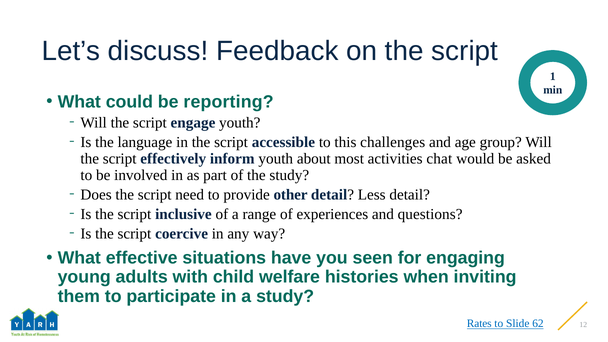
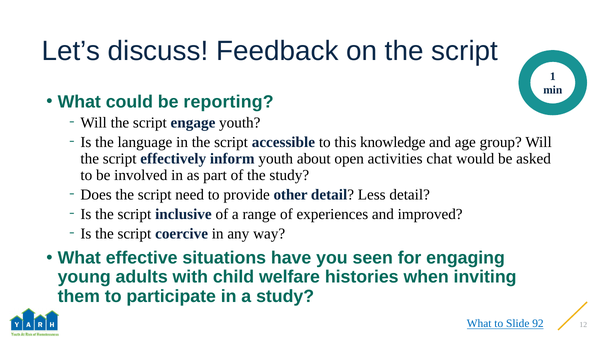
challenges: challenges -> knowledge (393, 142)
most: most -> open (349, 159)
questions: questions -> improved (430, 214)
Rates: Rates -> What (479, 324)
62: 62 -> 92 (538, 324)
